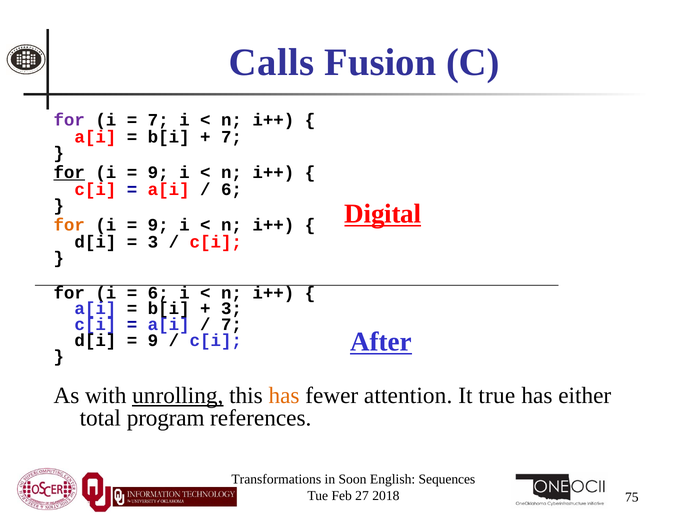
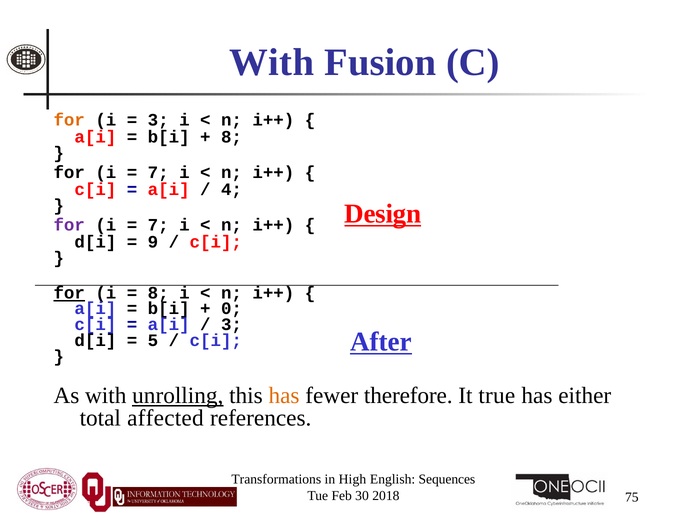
Calls: Calls -> With (272, 63)
for colour: purple -> orange (69, 120)
7: 7 -> 3 (158, 120)
7: 7 -> 8 (231, 137)
for underline: present -> none (69, 172)
9: 9 -> 7 (158, 172)
6: 6 -> 4 (231, 189)
Digital: Digital -> Design (383, 214)
for colour: orange -> purple (69, 225)
9: 9 -> 7 (158, 225)
3: 3 -> 9 (153, 242)
for underline: none -> present (69, 293)
6: 6 -> 8 (158, 293)
3: 3 -> 0 (231, 308)
7: 7 -> 3 (231, 324)
9: 9 -> 5 (153, 340)
attention: attention -> therefore (408, 395)
program: program -> affected (165, 418)
Soon: Soon -> High (352, 479)
27: 27 -> 30 (362, 495)
